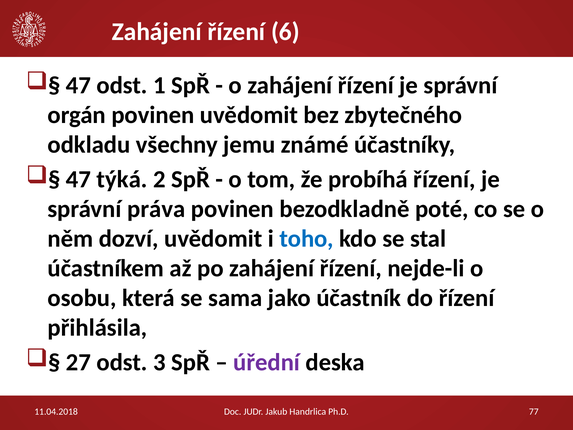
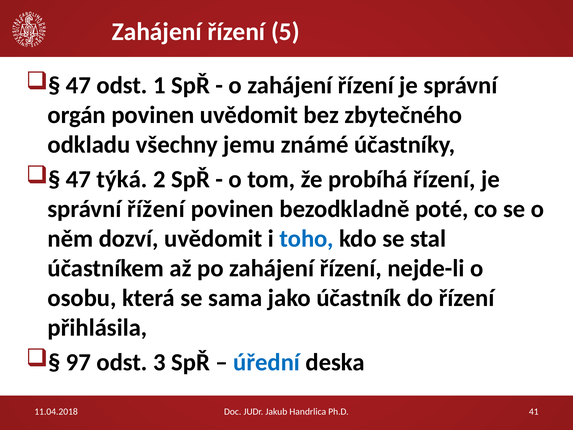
6: 6 -> 5 (285, 32)
práva: práva -> řížení (156, 209)
27: 27 -> 97 (78, 362)
úřední colour: purple -> blue (267, 362)
77: 77 -> 41 (534, 411)
